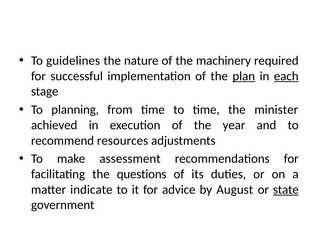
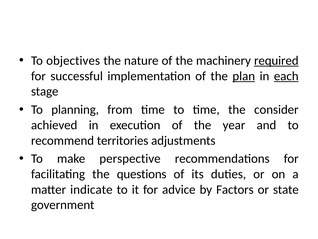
guidelines: guidelines -> objectives (73, 61)
required underline: none -> present (276, 61)
minister: minister -> consider (276, 109)
resources: resources -> territories (123, 140)
assessment: assessment -> perspective (130, 158)
August: August -> Factors (235, 189)
state underline: present -> none (286, 189)
